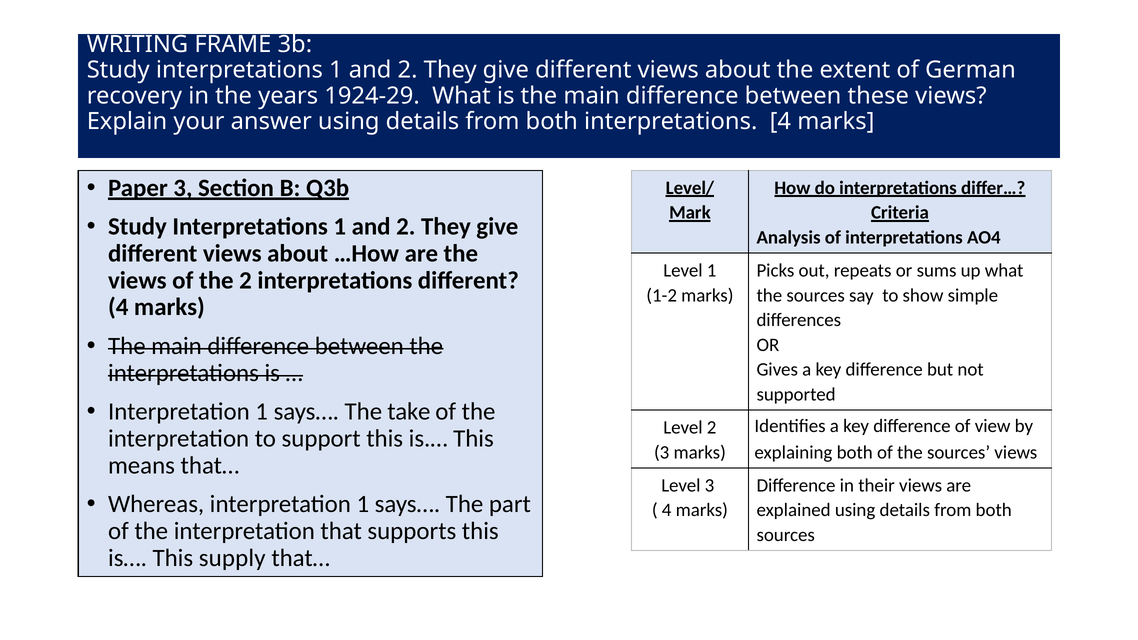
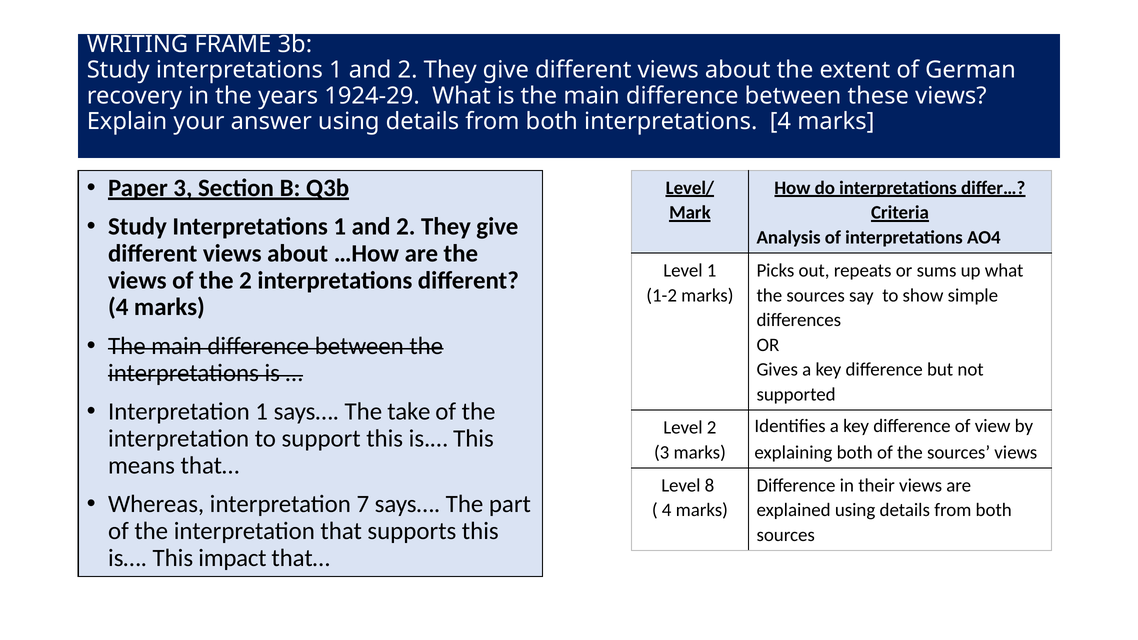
Level 3: 3 -> 8 (710, 485)
Whereas interpretation 1: 1 -> 7 (363, 504)
supply: supply -> impact (232, 558)
